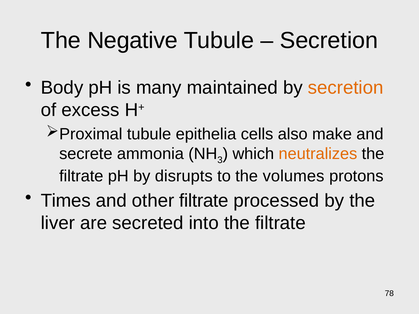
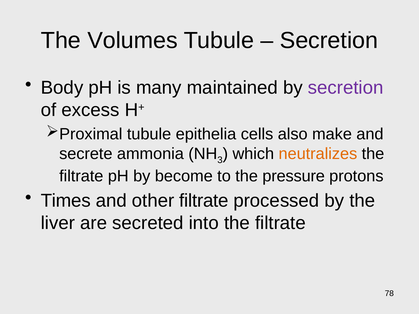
Negative: Negative -> Volumes (133, 40)
secretion colour: orange -> purple (346, 88)
disrupts: disrupts -> become (184, 176)
volumes: volumes -> pressure (294, 176)
